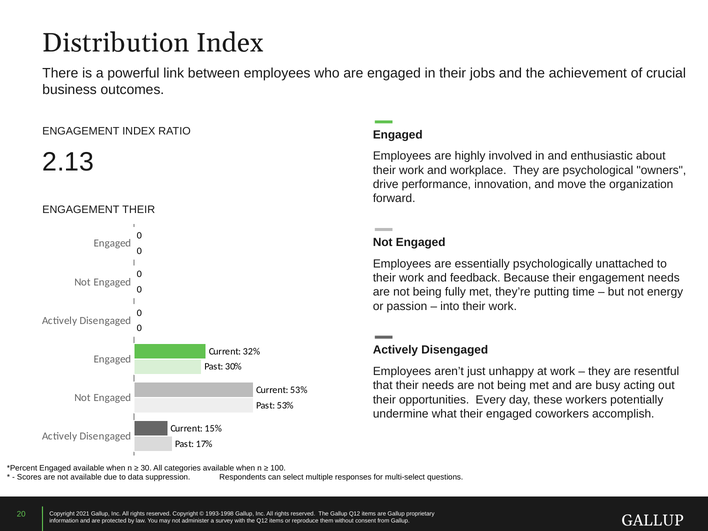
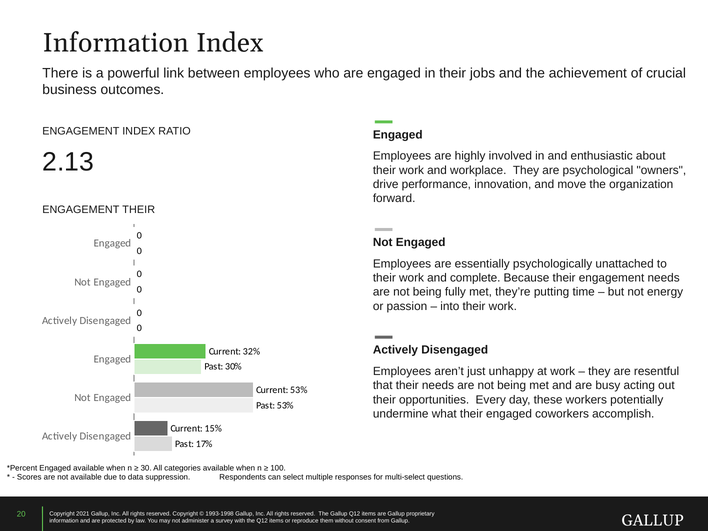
Distribution: Distribution -> Information (116, 43)
feedback: feedback -> complete (475, 278)
